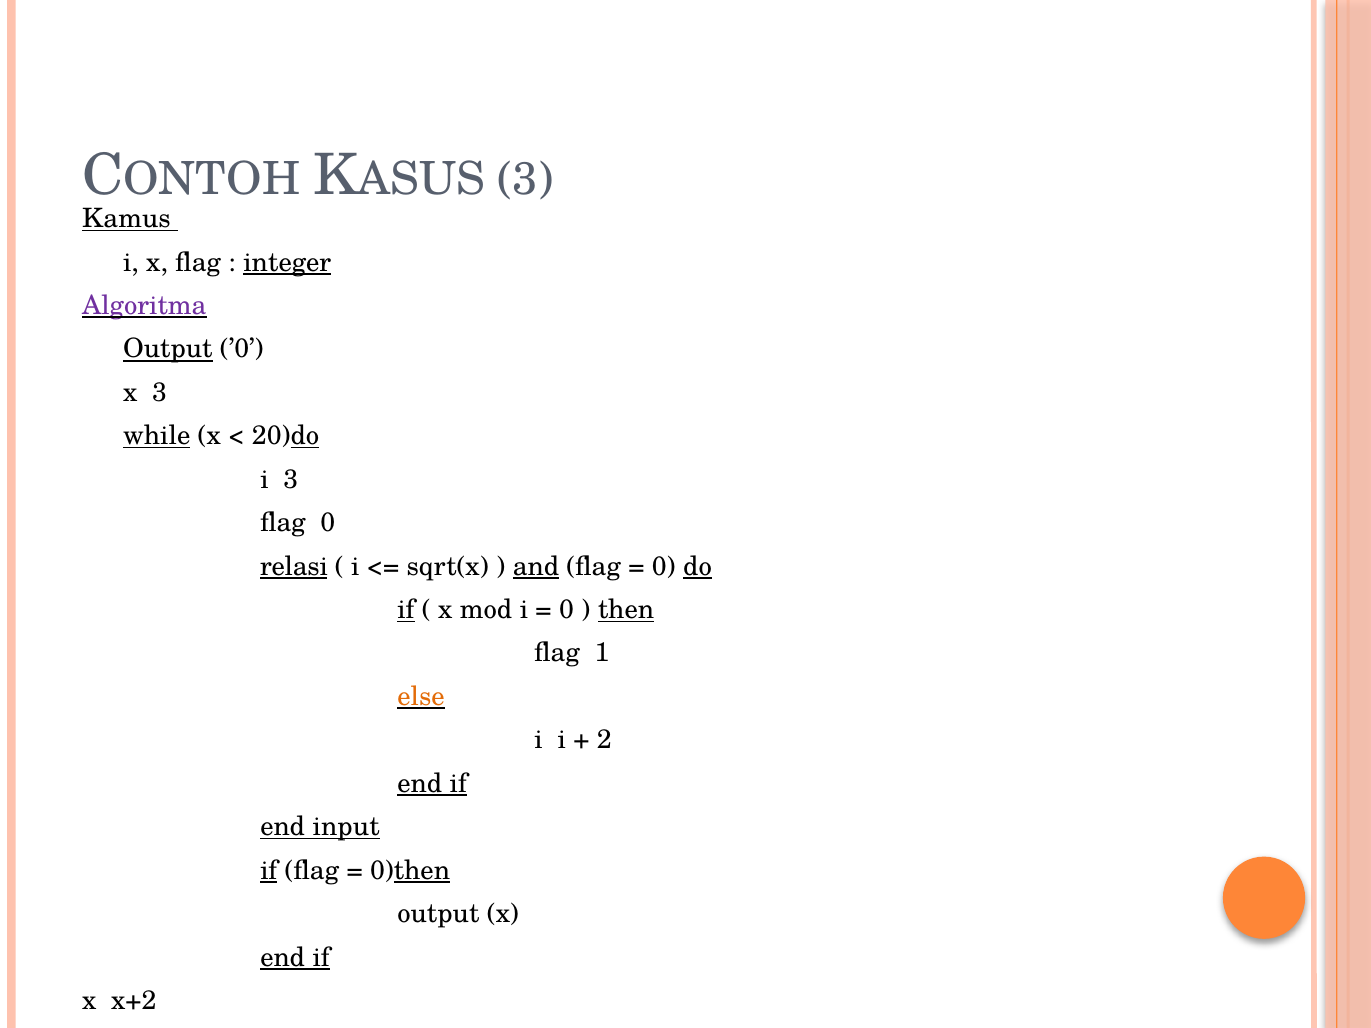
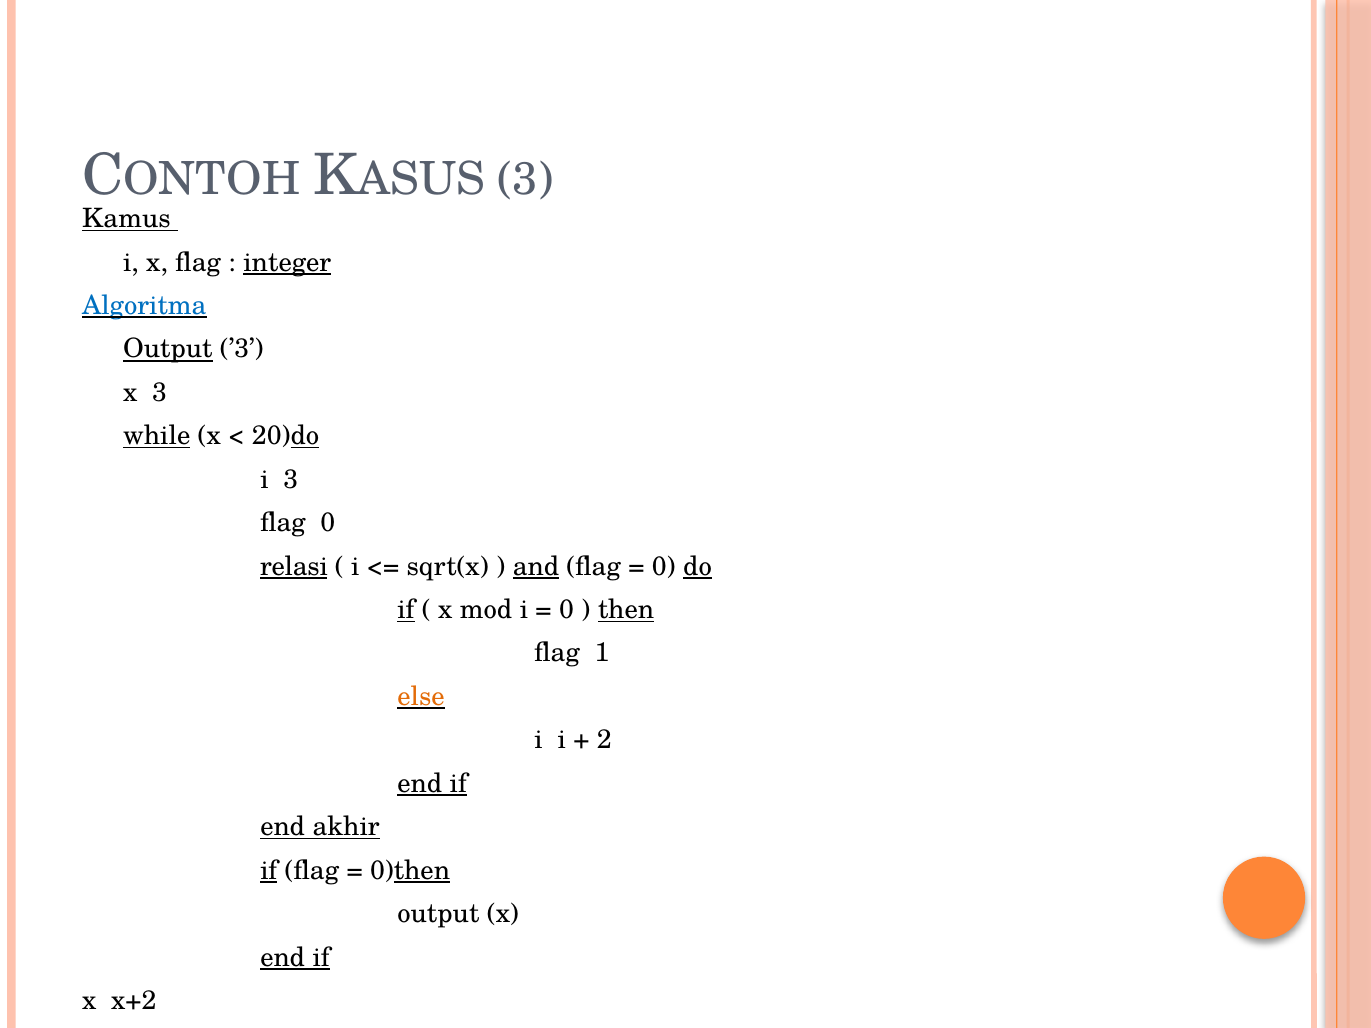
Algoritma colour: purple -> blue (144, 306)
’0: ’0 -> ’3 (242, 349)
input: input -> akhir (346, 827)
